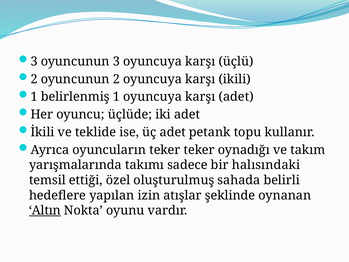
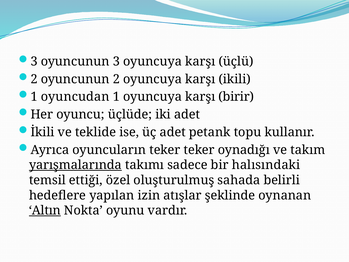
belirlenmiş: belirlenmiş -> oyuncudan (75, 97)
karşı adet: adet -> birir (236, 97)
yarışmalarında underline: none -> present (75, 165)
